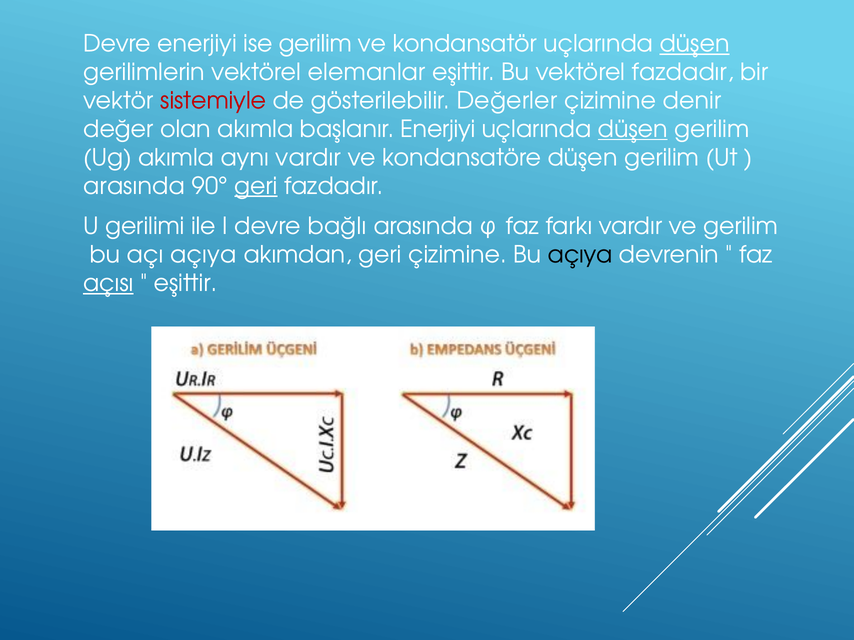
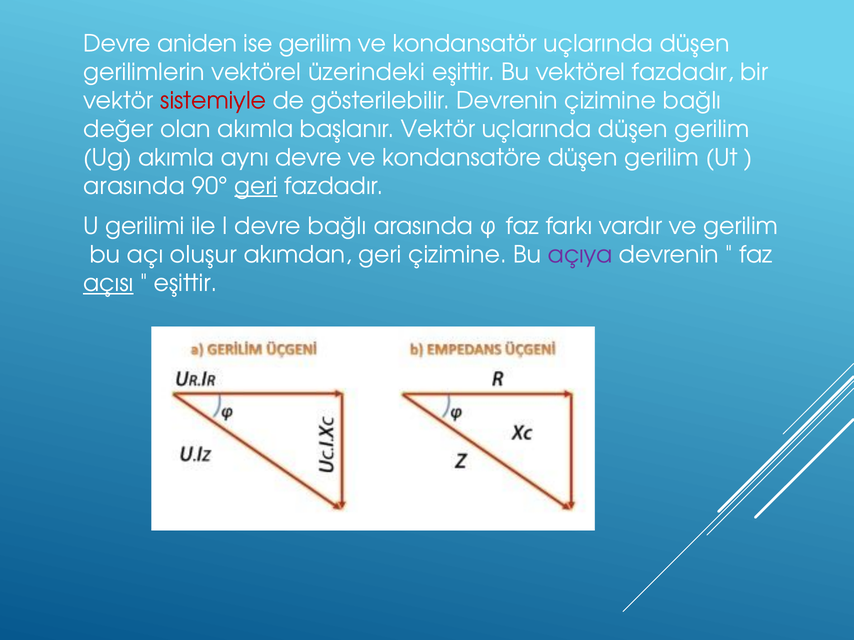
Devre enerjiyi: enerjiyi -> aniden (197, 44)
düşen underline: present -> none (695, 44)
elemanlar: elemanlar -> üzerindeki (366, 72)
gösterilebilir Değerler: Değerler -> Devrenin (507, 101)
çizimine denir: denir -> bağlı (692, 101)
başlanır Enerjiyi: Enerjiyi -> Vektör (438, 129)
düşen underline: present -> none (633, 129)
aynı vardır: vardır -> devre (308, 158)
açı açıya: açıya -> oluşur (203, 255)
açıya colour: black -> purple (580, 255)
